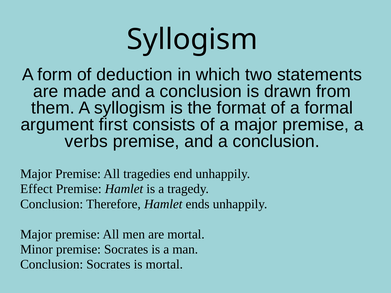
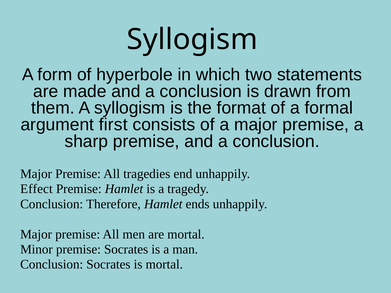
deduction: deduction -> hyperbole (135, 75)
verbs: verbs -> sharp (86, 141)
